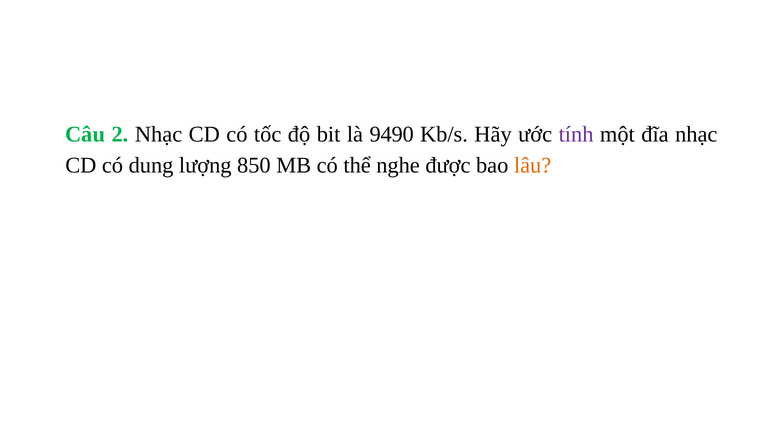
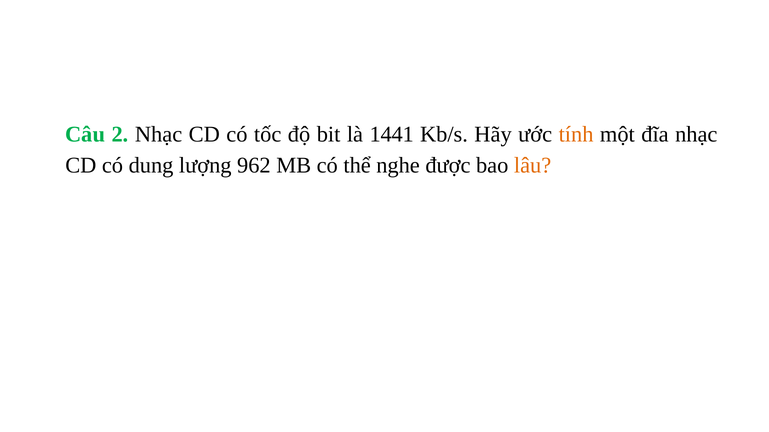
9490: 9490 -> 1441 (392, 134)
tính colour: purple -> orange (576, 134)
850: 850 -> 962 (254, 165)
